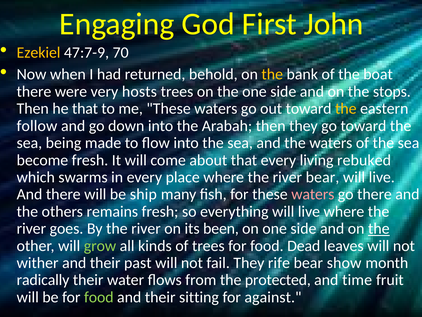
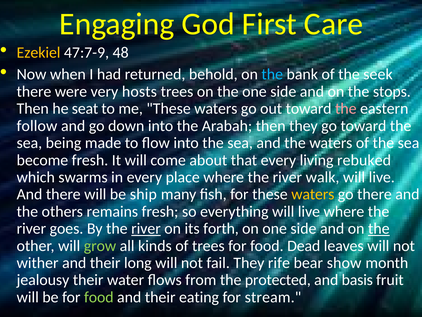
John: John -> Care (334, 24)
70: 70 -> 48 (121, 53)
the colour: yellow -> light blue (272, 74)
boat: boat -> seek (378, 74)
he that: that -> seat (85, 109)
the colour: yellow -> pink (346, 109)
river bear: bear -> walk (323, 177)
waters colour: pink -> yellow (313, 194)
river underline: none -> present (146, 228)
been: been -> forth (221, 228)
past: past -> long (138, 263)
radically: radically -> jealousy (43, 280)
time: time -> basis (357, 280)
sitting: sitting -> eating (199, 297)
against: against -> stream (273, 297)
